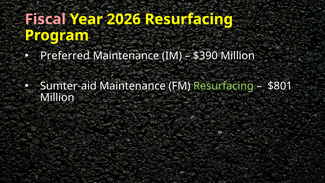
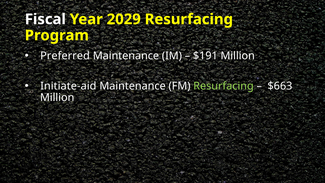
Fiscal colour: pink -> white (45, 19)
2026: 2026 -> 2029 (124, 19)
$390: $390 -> $191 (205, 56)
Sumter-aid: Sumter-aid -> Initiate-aid (68, 86)
$801: $801 -> $663 (280, 86)
